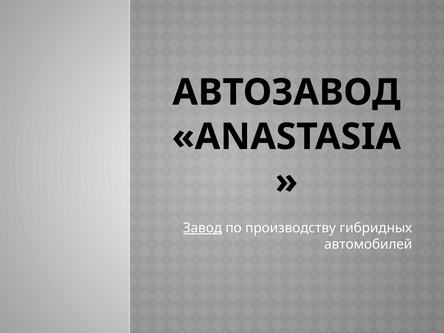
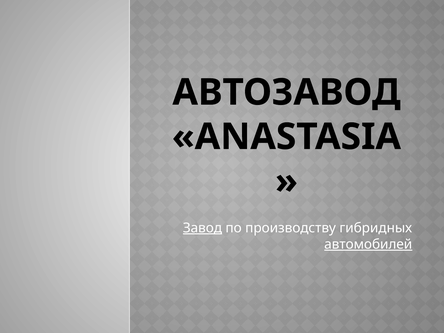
автомобилей underline: none -> present (368, 244)
